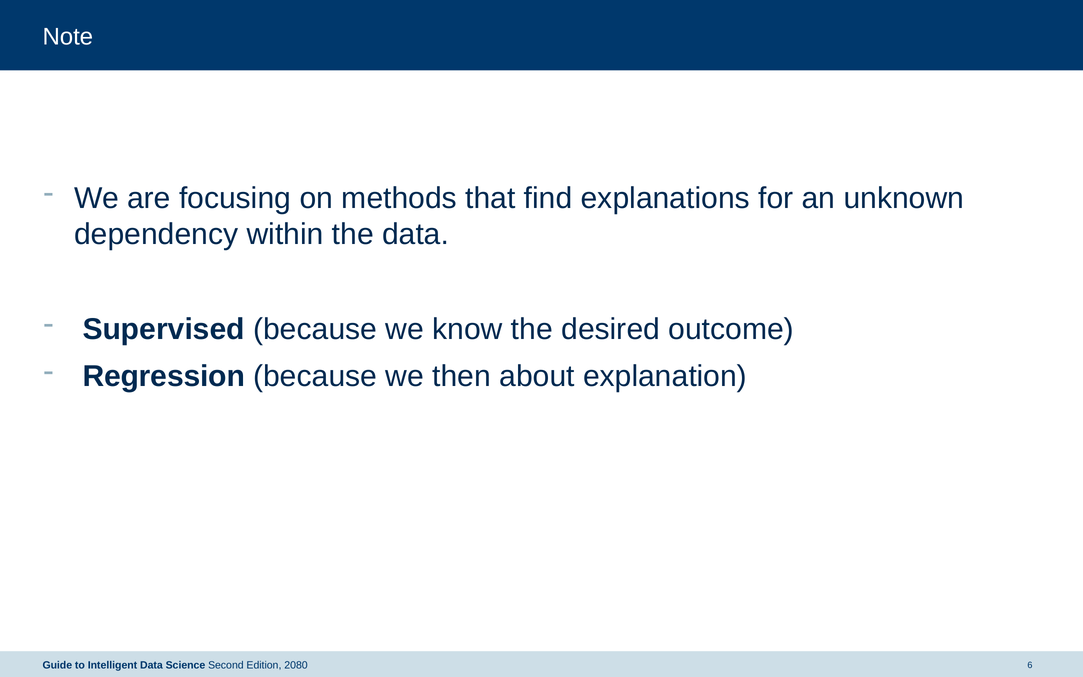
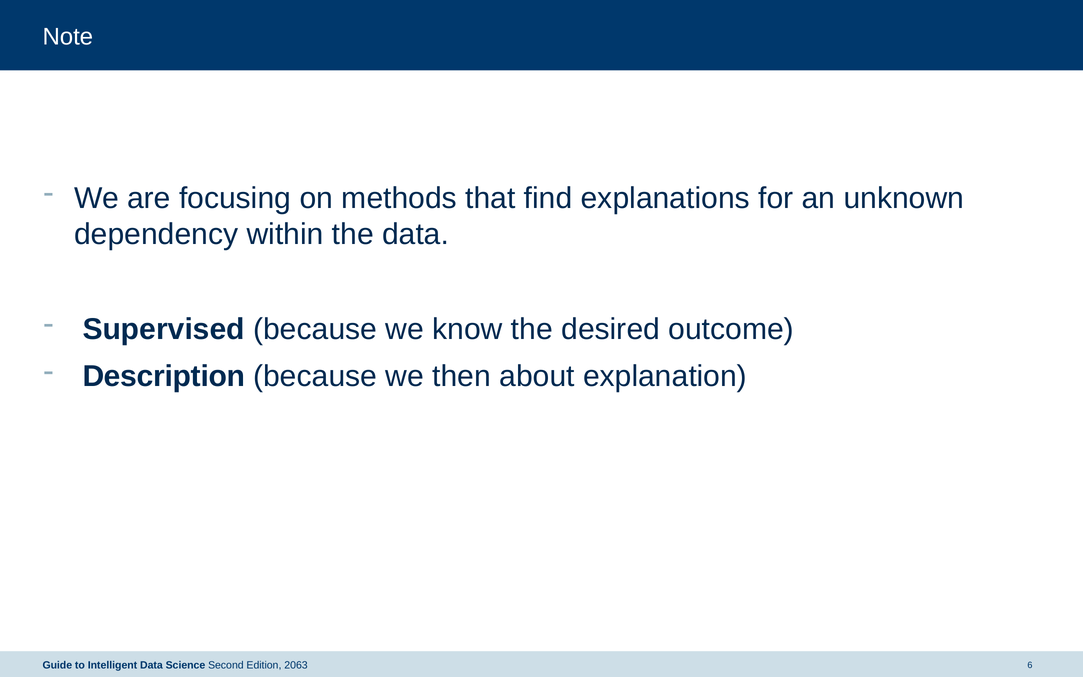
Regression: Regression -> Description (164, 376)
2080: 2080 -> 2063 (296, 665)
